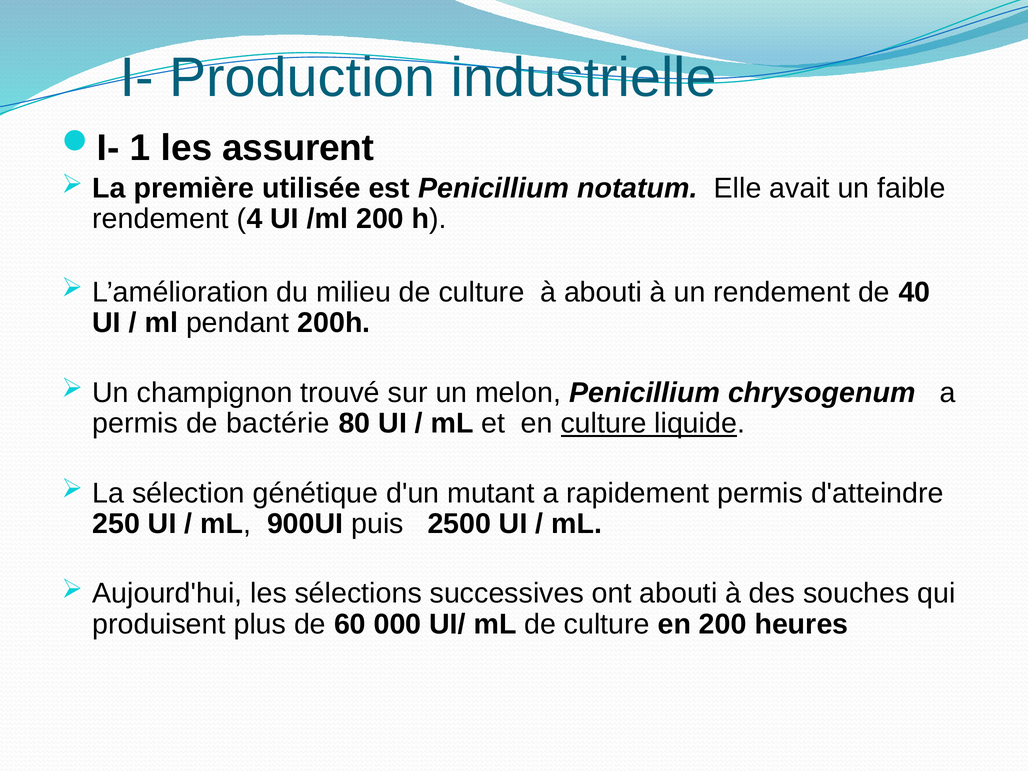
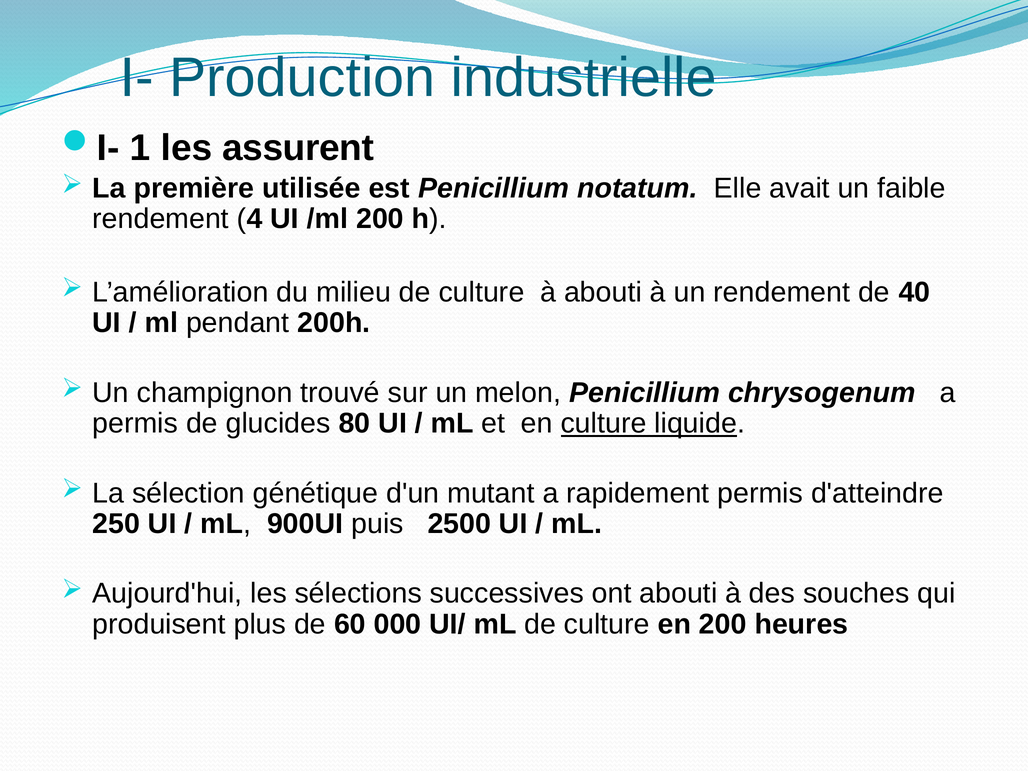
bactérie: bactérie -> glucides (278, 423)
